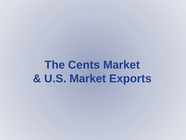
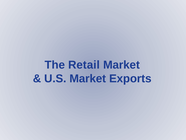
Cents: Cents -> Retail (84, 65)
